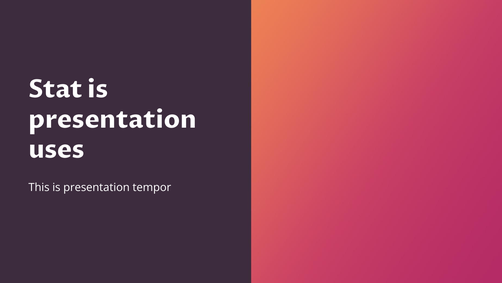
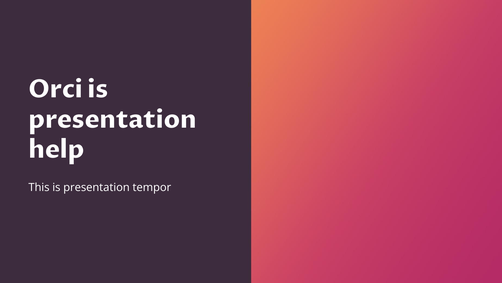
Stat: Stat -> Orci (56, 89)
uses: uses -> help (56, 149)
